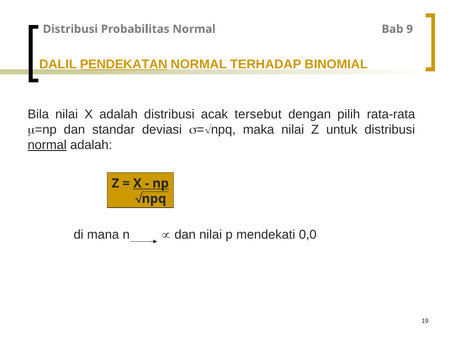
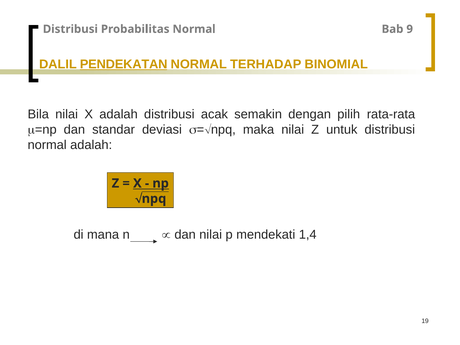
tersebut: tersebut -> semakin (258, 114)
normal underline: present -> none (47, 145)
0,0: 0,0 -> 1,4 (308, 235)
